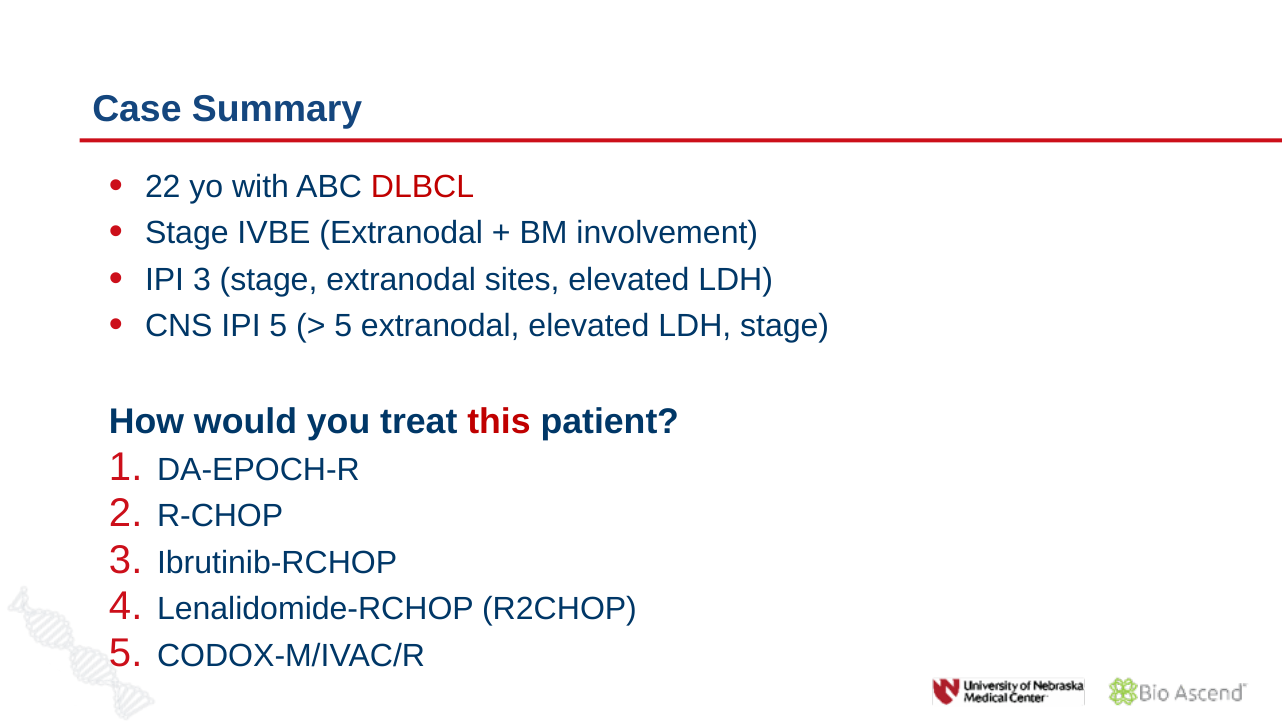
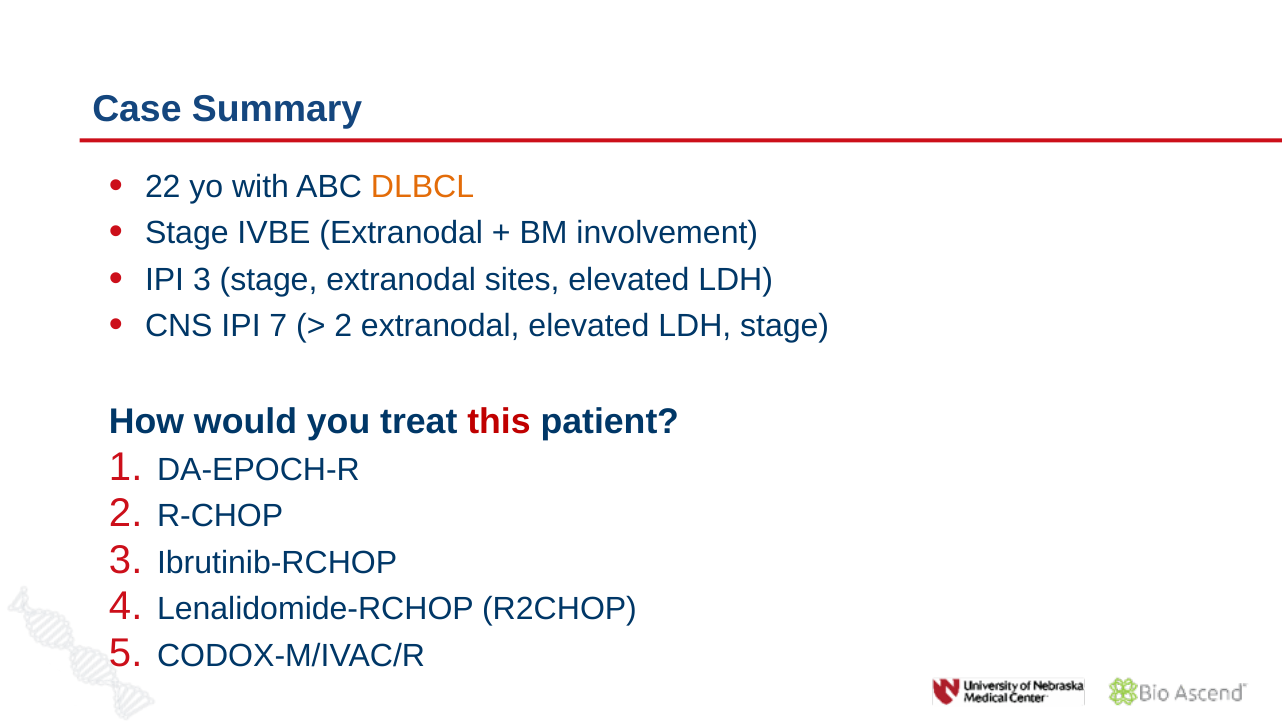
DLBCL colour: red -> orange (423, 187)
IPI 5: 5 -> 7 (278, 326)
5: 5 -> 2 (343, 326)
